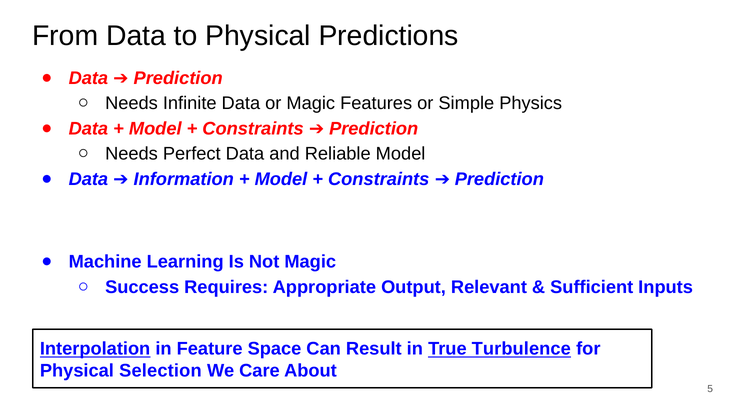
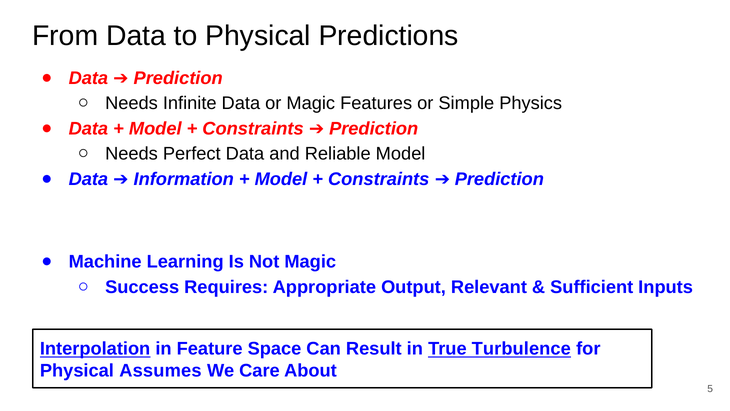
Selection: Selection -> Assumes (160, 370)
